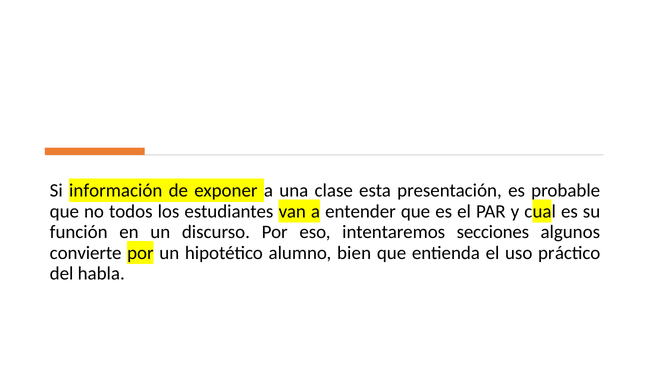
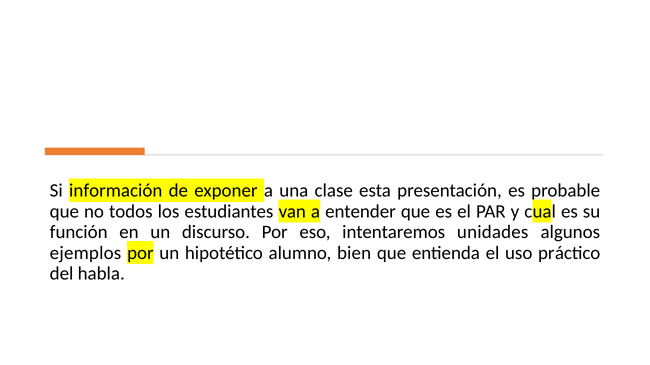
secciones: secciones -> unidades (493, 232)
convierte: convierte -> ejemplos (85, 253)
